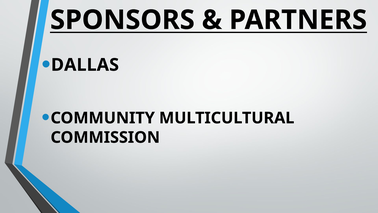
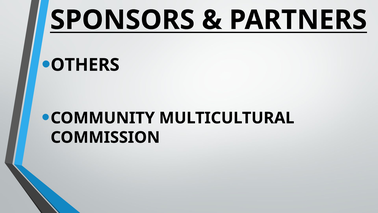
DALLAS: DALLAS -> OTHERS (85, 65)
